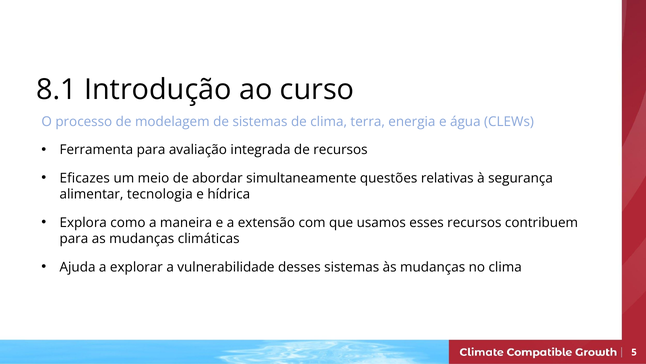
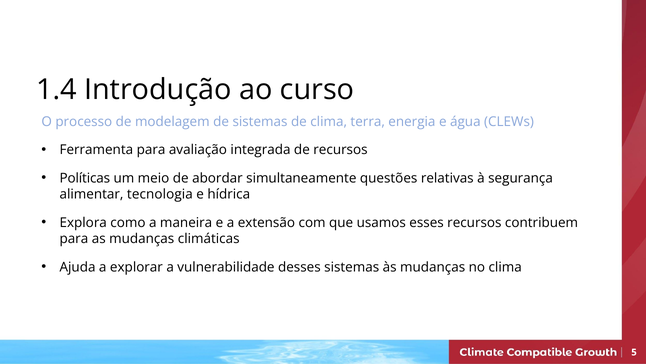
8.1: 8.1 -> 1.4 (56, 89)
Eficazes: Eficazes -> Políticas (85, 178)
